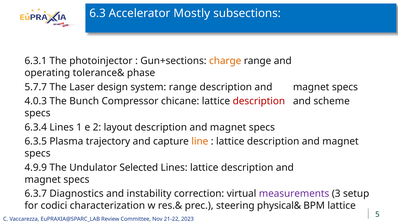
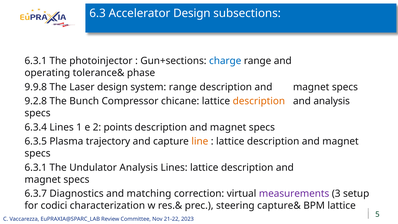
Accelerator Mostly: Mostly -> Design (192, 13)
charge colour: orange -> blue (225, 61)
5.7.7: 5.7.7 -> 9.9.8 (36, 87)
4.0.3: 4.0.3 -> 9.2.8 (36, 101)
description colour: red -> orange (259, 101)
and scheme: scheme -> analysis (332, 101)
layout: layout -> points (118, 127)
4.9.9: 4.9.9 -> 6.3.1 (36, 167)
Undulator Selected: Selected -> Analysis (139, 167)
instability: instability -> matching (149, 194)
physical&: physical& -> capture& (279, 205)
